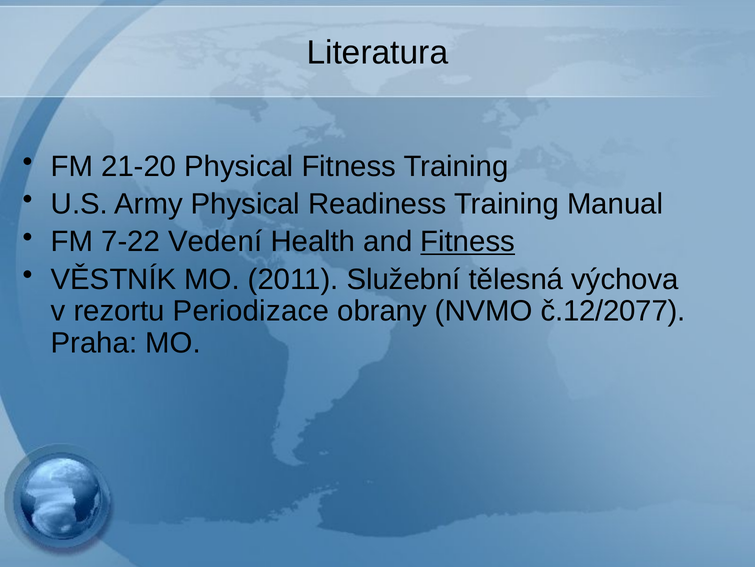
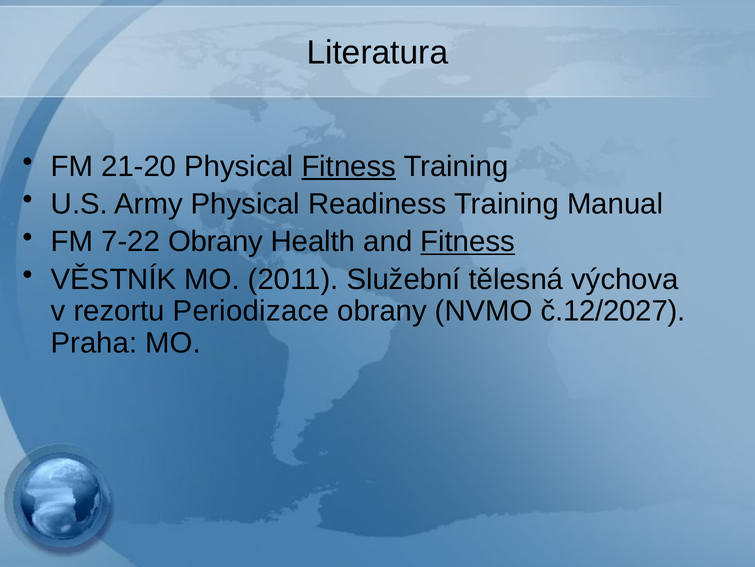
Fitness underline: none -> present (349, 166)
7-22 Vedení: Vedení -> Obrany (215, 241)
č.12/2077: č.12/2077 -> č.12/2027 (613, 311)
